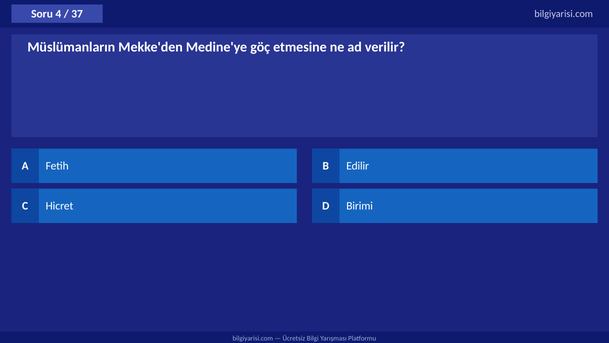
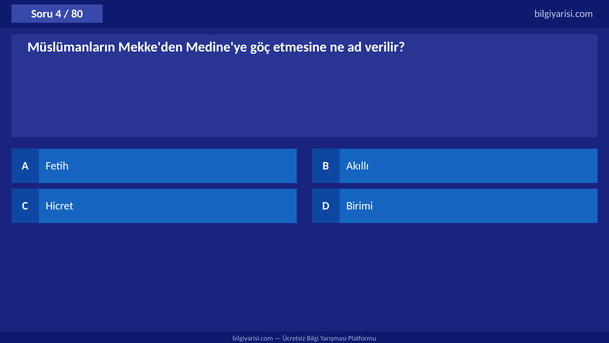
37: 37 -> 80 (77, 14)
Edilir: Edilir -> Akıllı (358, 166)
